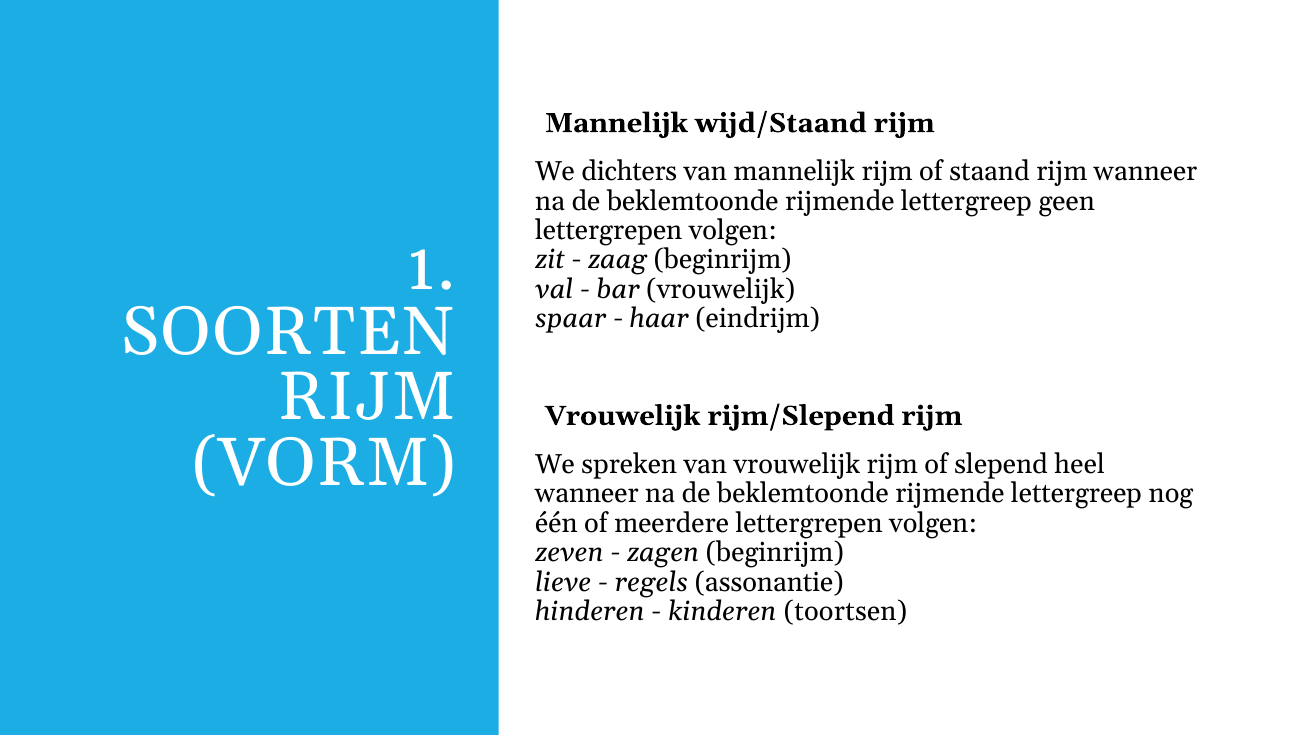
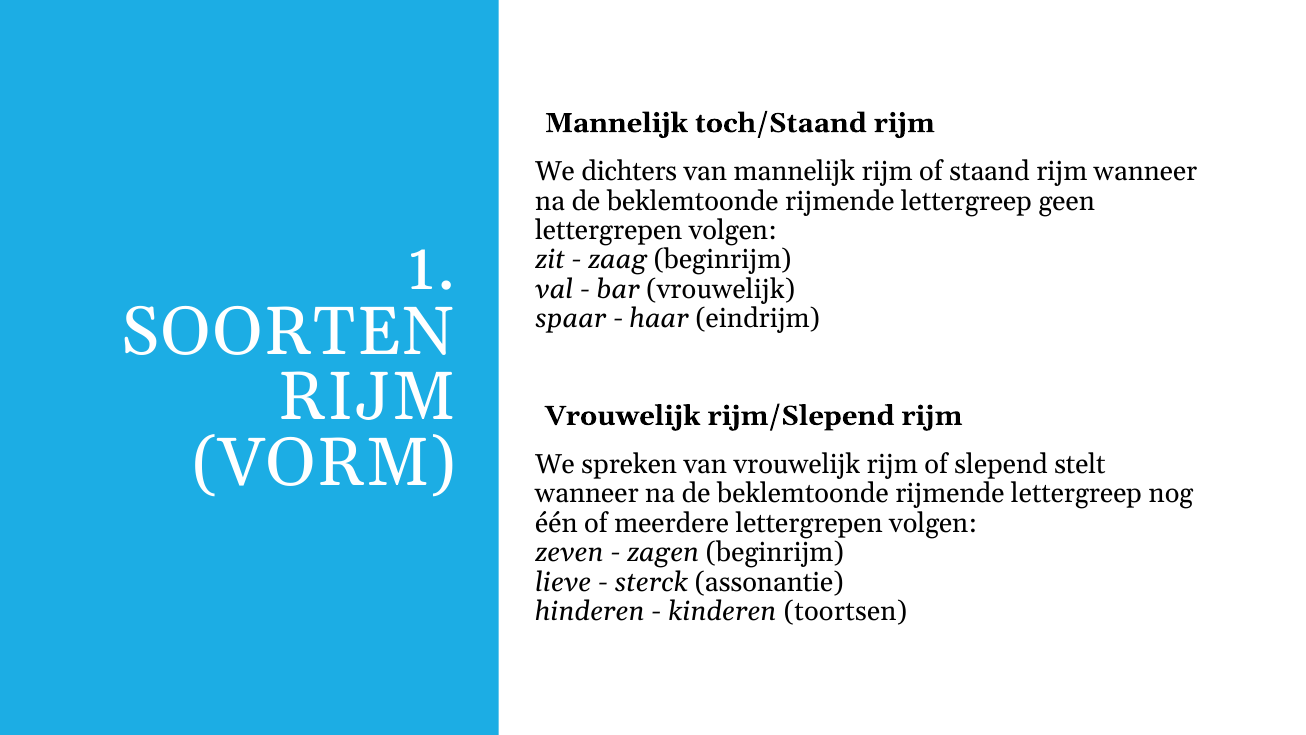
wijd/Staand: wijd/Staand -> toch/Staand (781, 123)
heel: heel -> stelt (1080, 464)
regels: regels -> sterck (651, 582)
